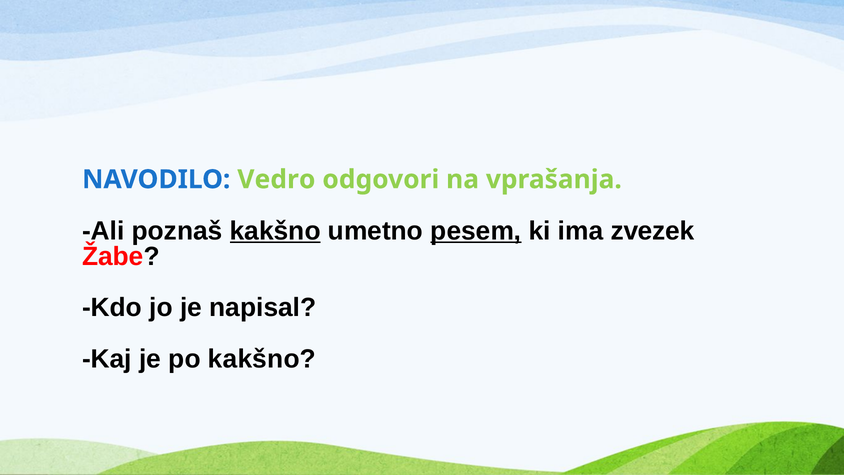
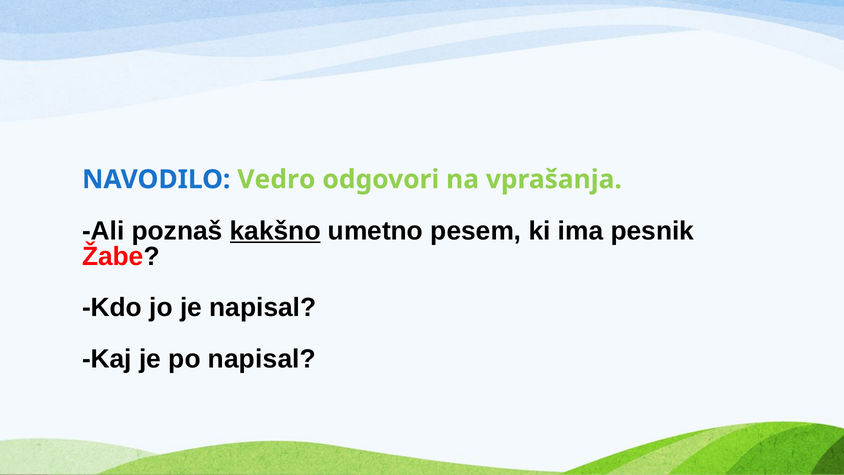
pesem underline: present -> none (476, 231)
zvezek: zvezek -> pesnik (652, 231)
po kakšno: kakšno -> napisal (262, 359)
